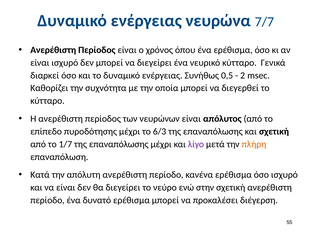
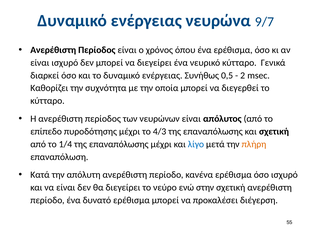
7/7: 7/7 -> 9/7 (265, 22)
6/3: 6/3 -> 4/3 (160, 132)
1/7: 1/7 -> 1/4 (65, 144)
λίγο colour: purple -> blue (196, 144)
